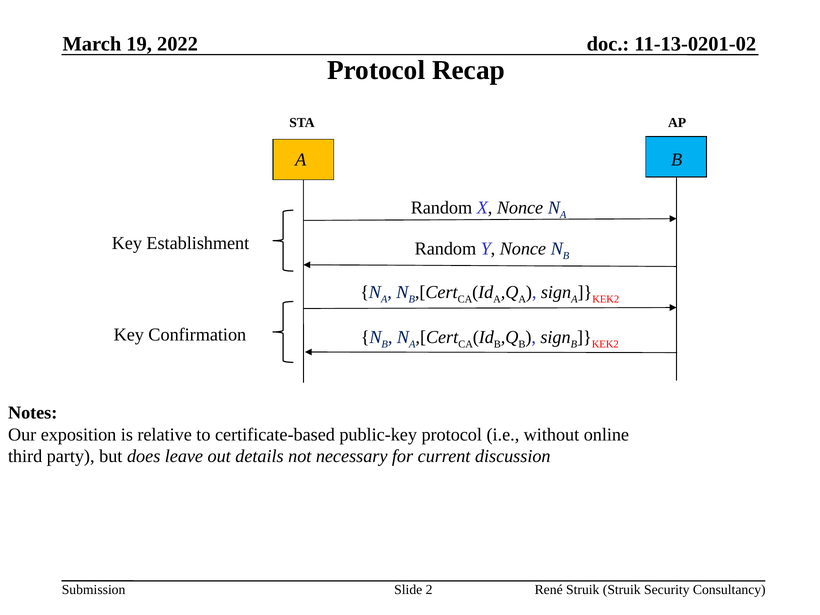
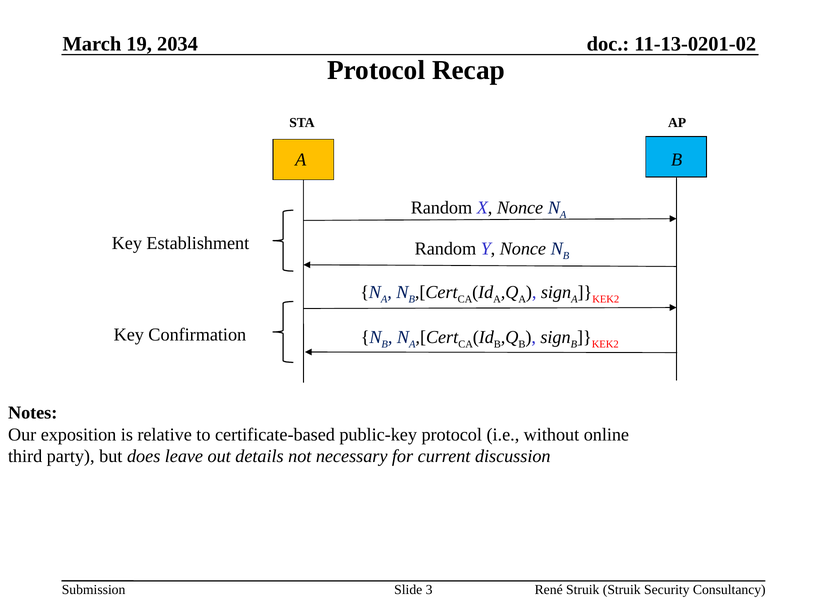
2022: 2022 -> 2034 (177, 44)
2: 2 -> 3 (429, 590)
